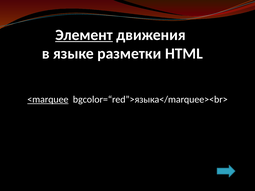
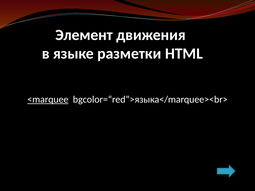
Элемент underline: present -> none (84, 35)
